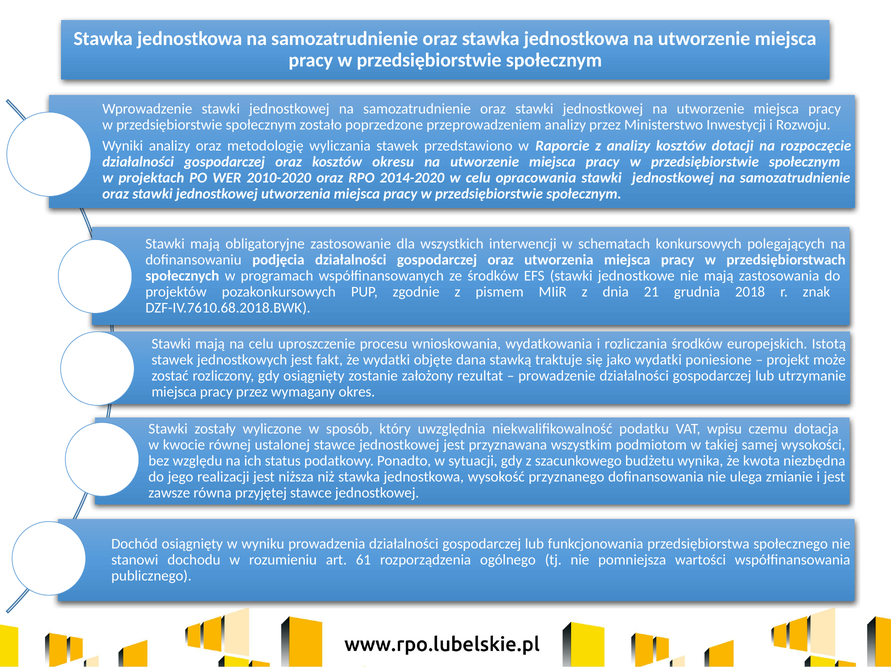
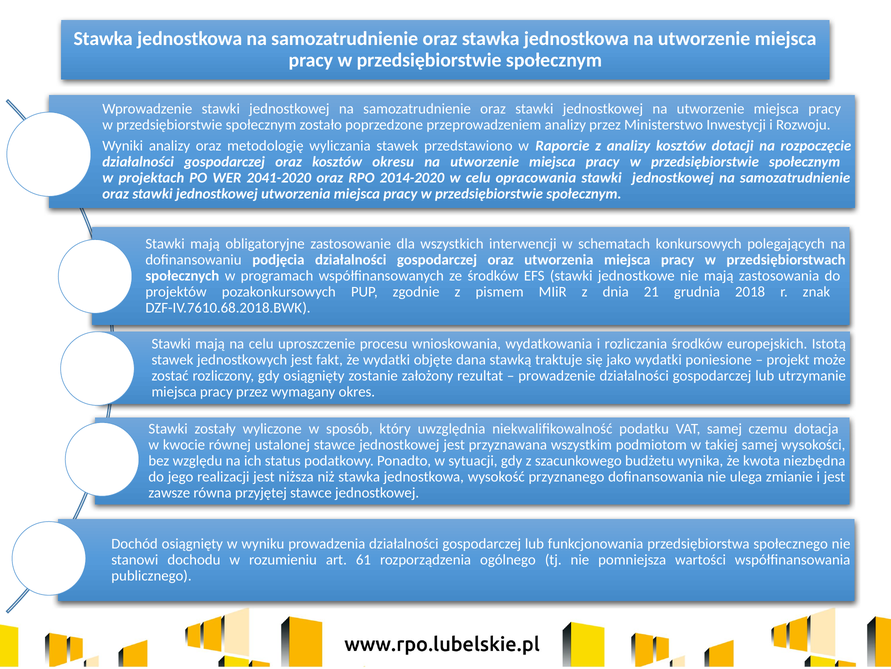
2010-2020: 2010-2020 -> 2041-2020 (279, 178)
VAT wpisu: wpisu -> samej (724, 428)
